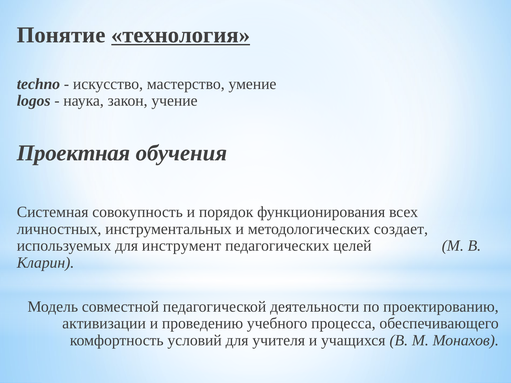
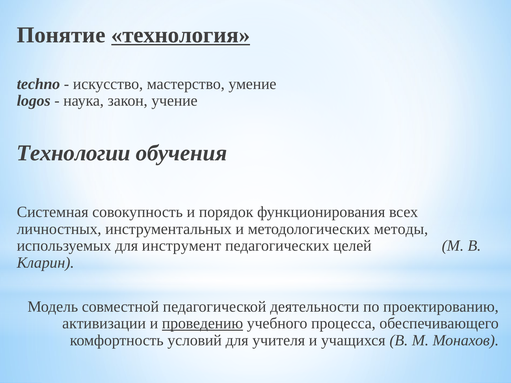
Проектная: Проектная -> Технологии (74, 153)
создает: создает -> методы (401, 229)
проведению underline: none -> present (203, 324)
